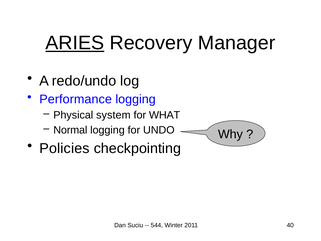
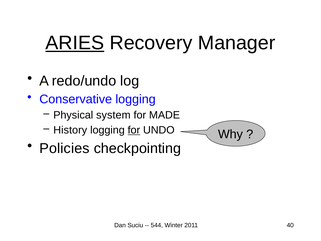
Performance: Performance -> Conservative (76, 99)
WHAT: WHAT -> MADE (165, 115)
Normal: Normal -> History (70, 130)
for underline: none -> present (134, 130)
